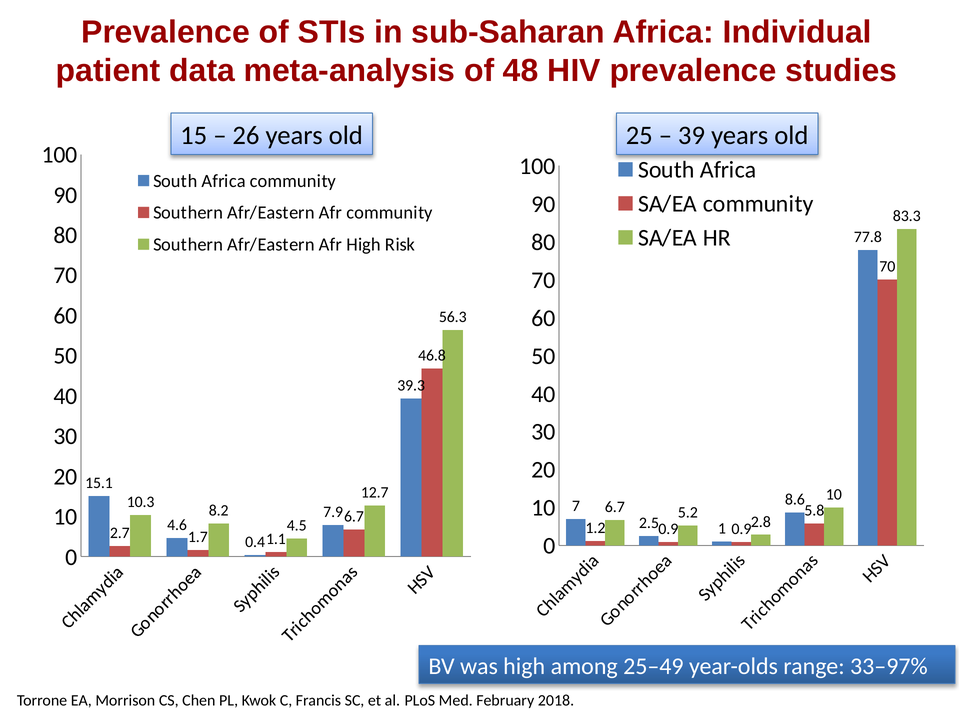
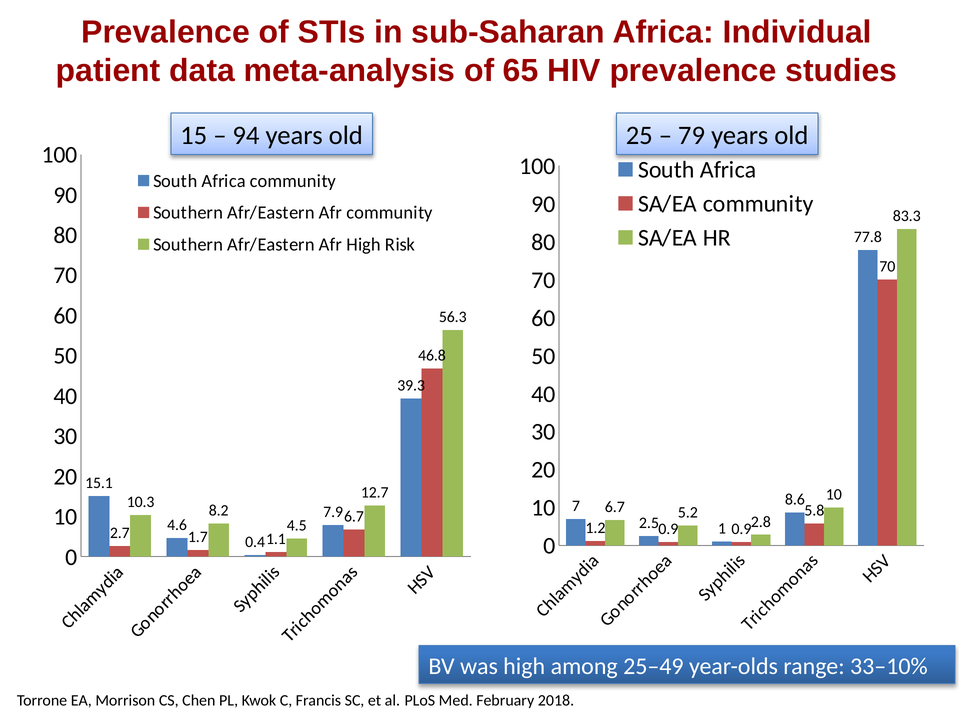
48: 48 -> 65 (521, 71)
26: 26 -> 94 (246, 136)
39: 39 -> 79 (691, 136)
33–97%: 33–97% -> 33–10% (889, 666)
